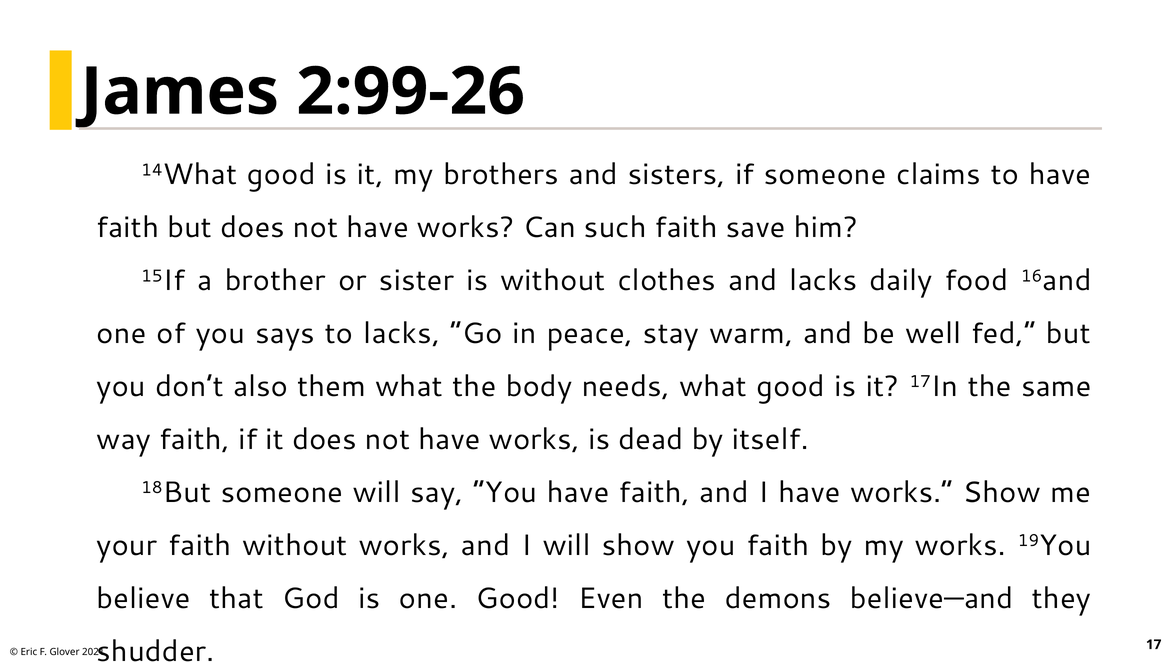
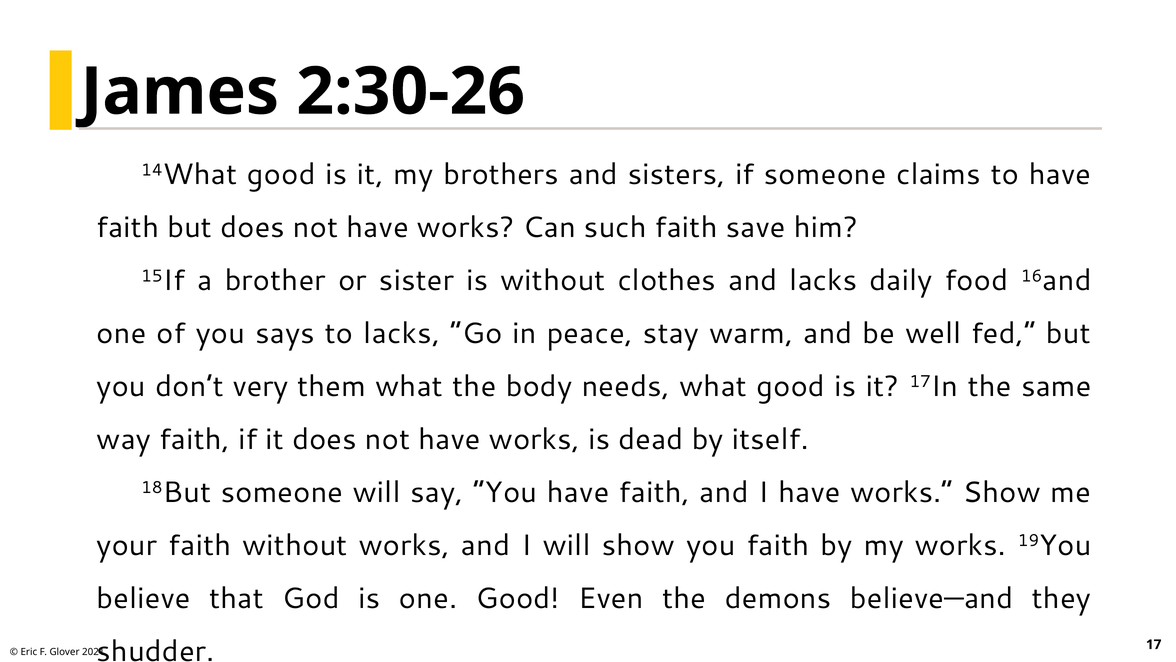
2:99-26: 2:99-26 -> 2:30-26 (411, 92)
also: also -> very (261, 386)
